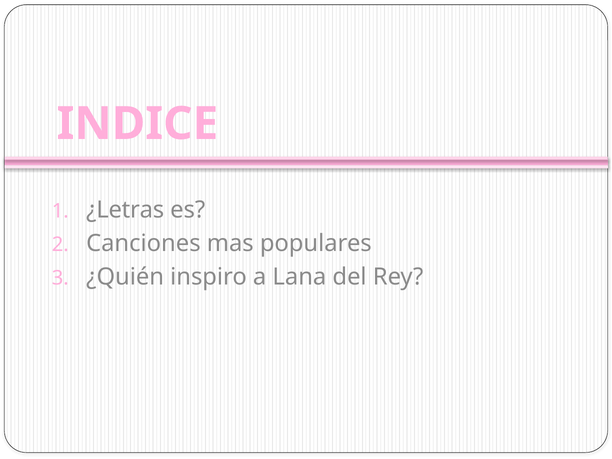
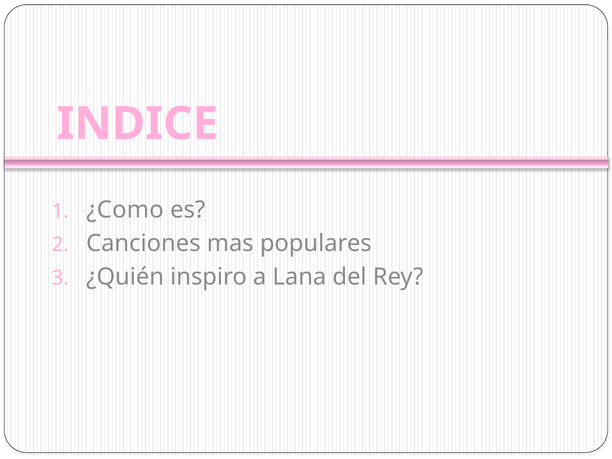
¿Letras: ¿Letras -> ¿Como (125, 210)
